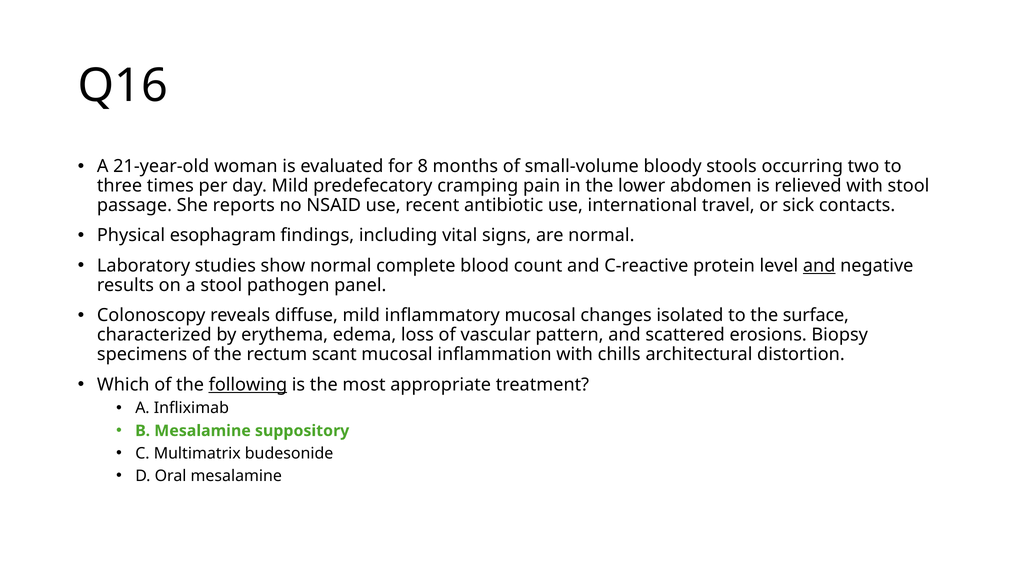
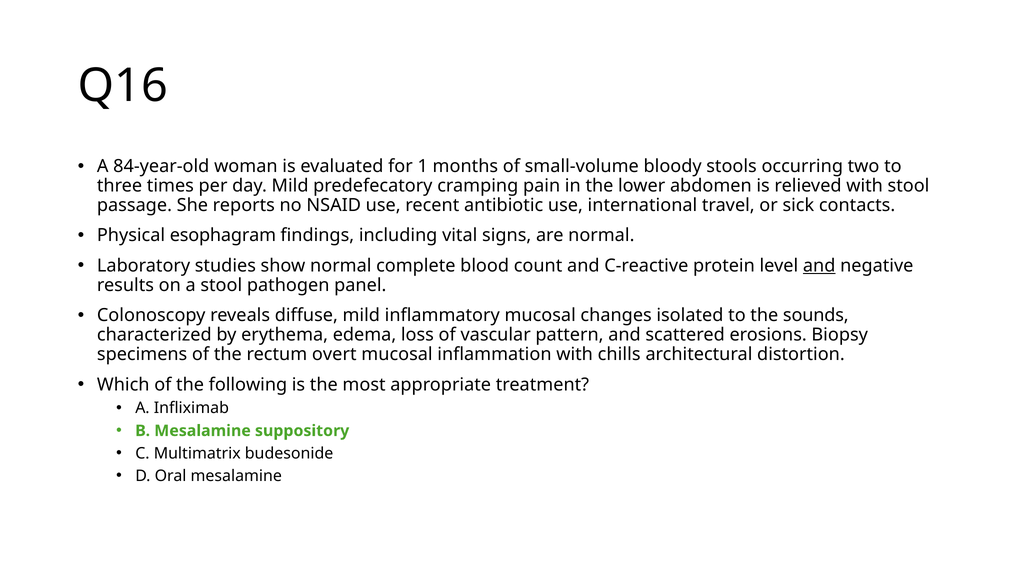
21-year-old: 21-year-old -> 84-year-old (161, 166)
8: 8 -> 1 (423, 166)
surface: surface -> sounds (816, 315)
scant: scant -> overt (334, 355)
following underline: present -> none (248, 385)
